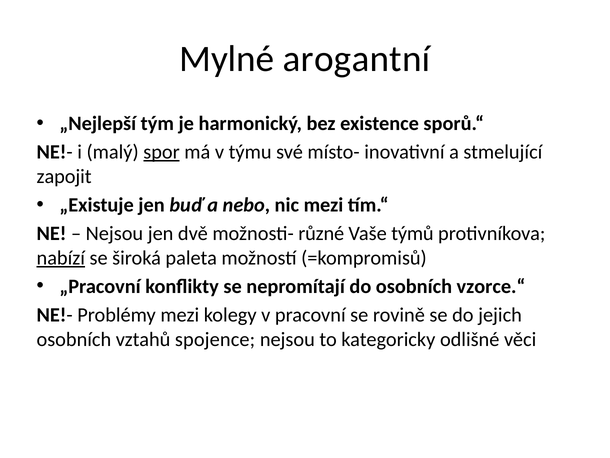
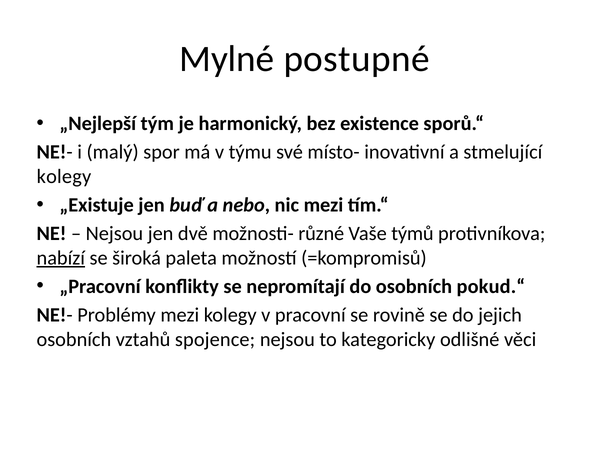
arogantní: arogantní -> postupné (357, 59)
spor underline: present -> none (162, 152)
zapojit: zapojit -> kolegy (64, 176)
vzorce.“: vzorce.“ -> pokud.“ (491, 286)
